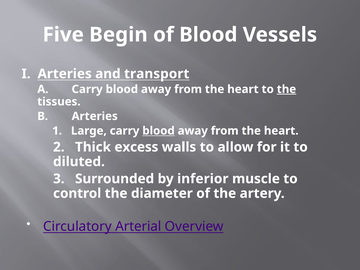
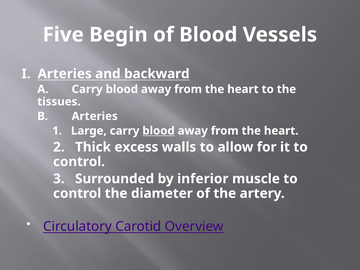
transport: transport -> backward (157, 74)
the underline: present -> none (286, 89)
diluted: diluted -> control (79, 162)
Arterial: Arterial -> Carotid (138, 226)
